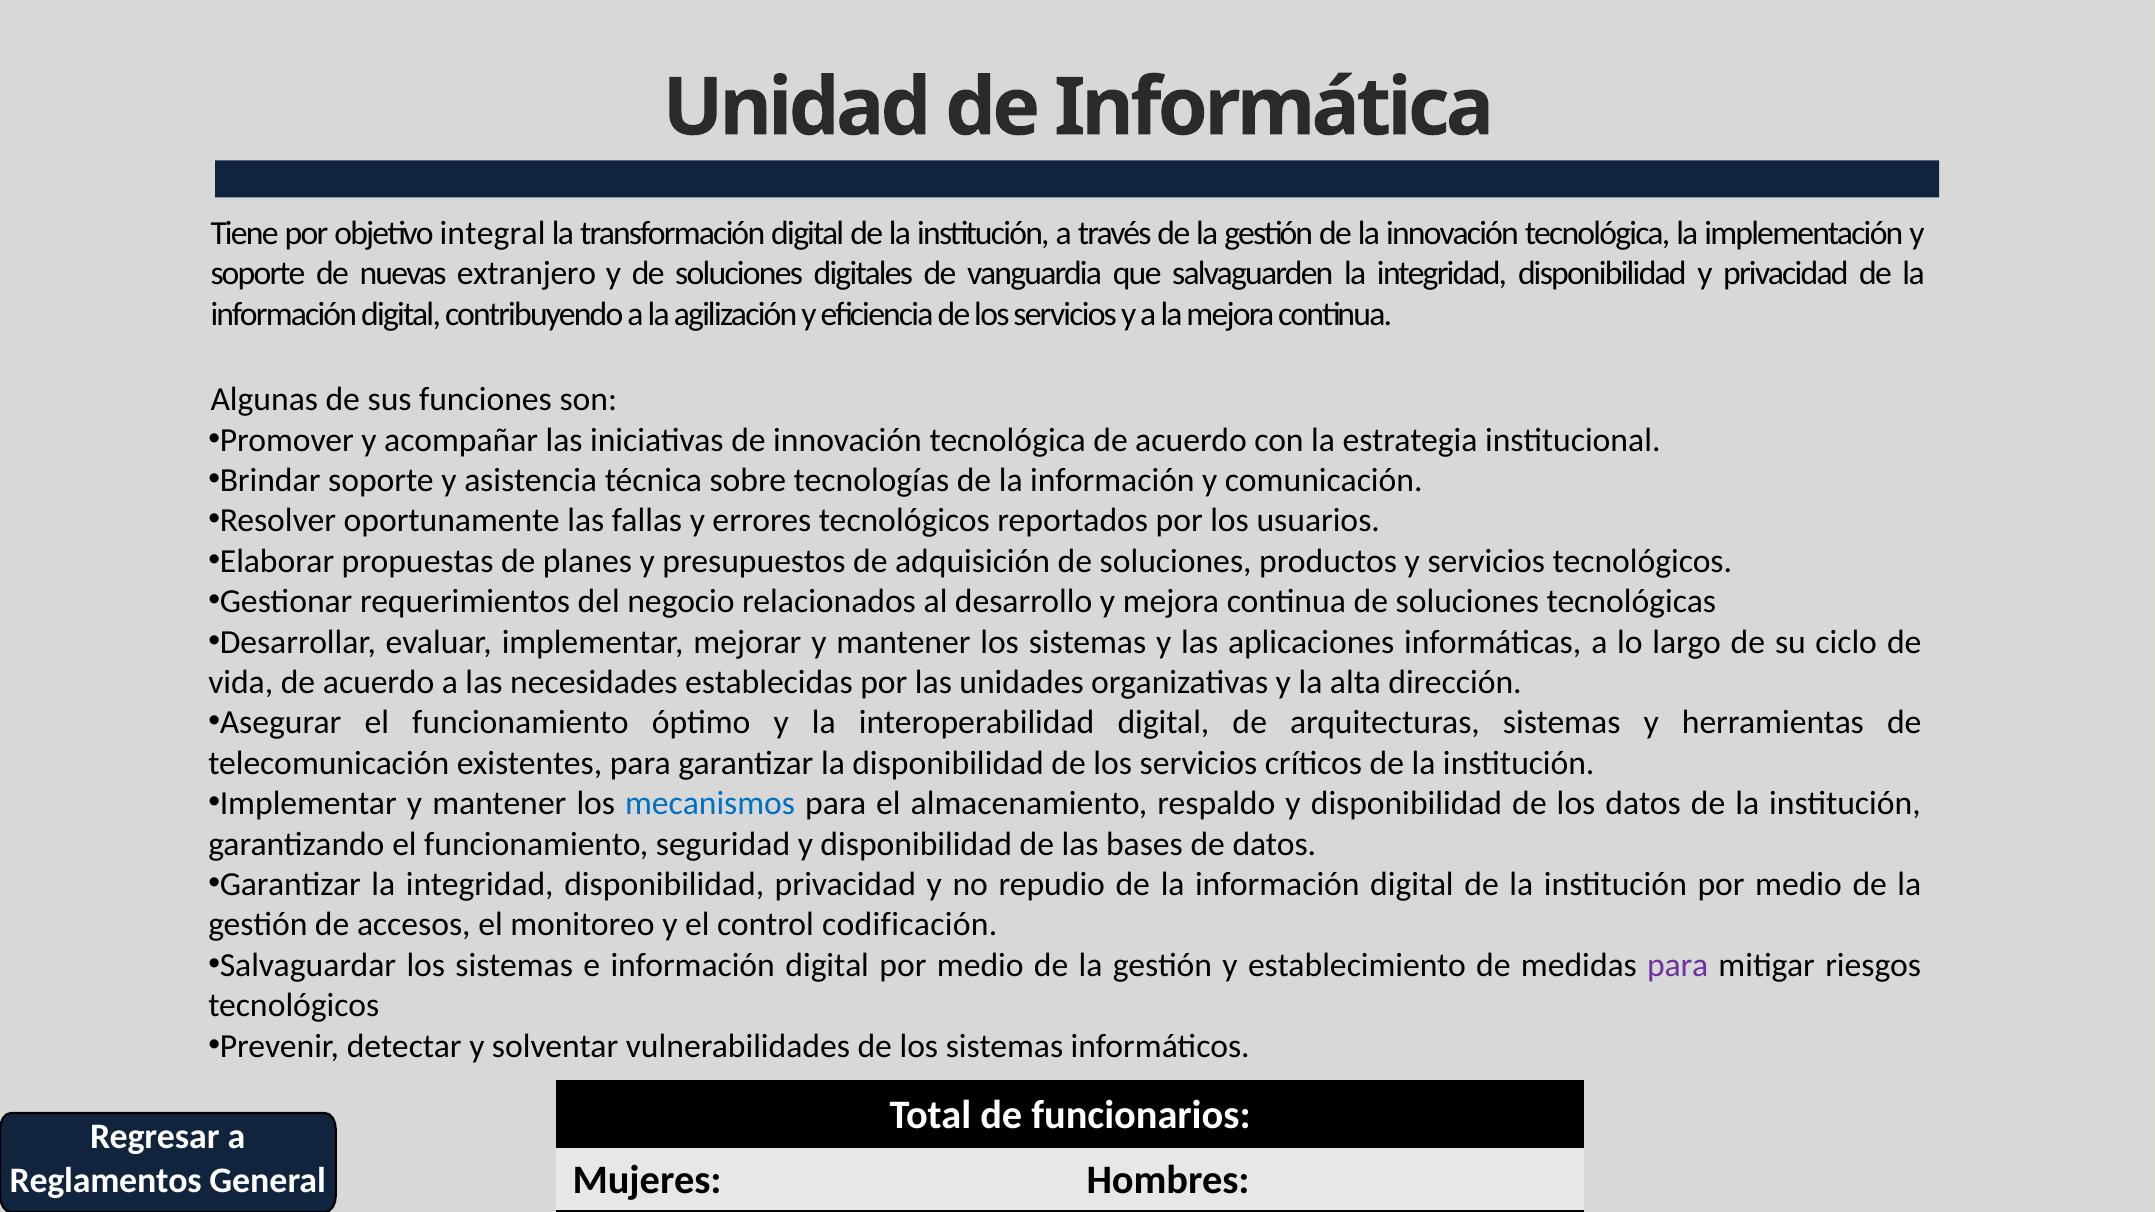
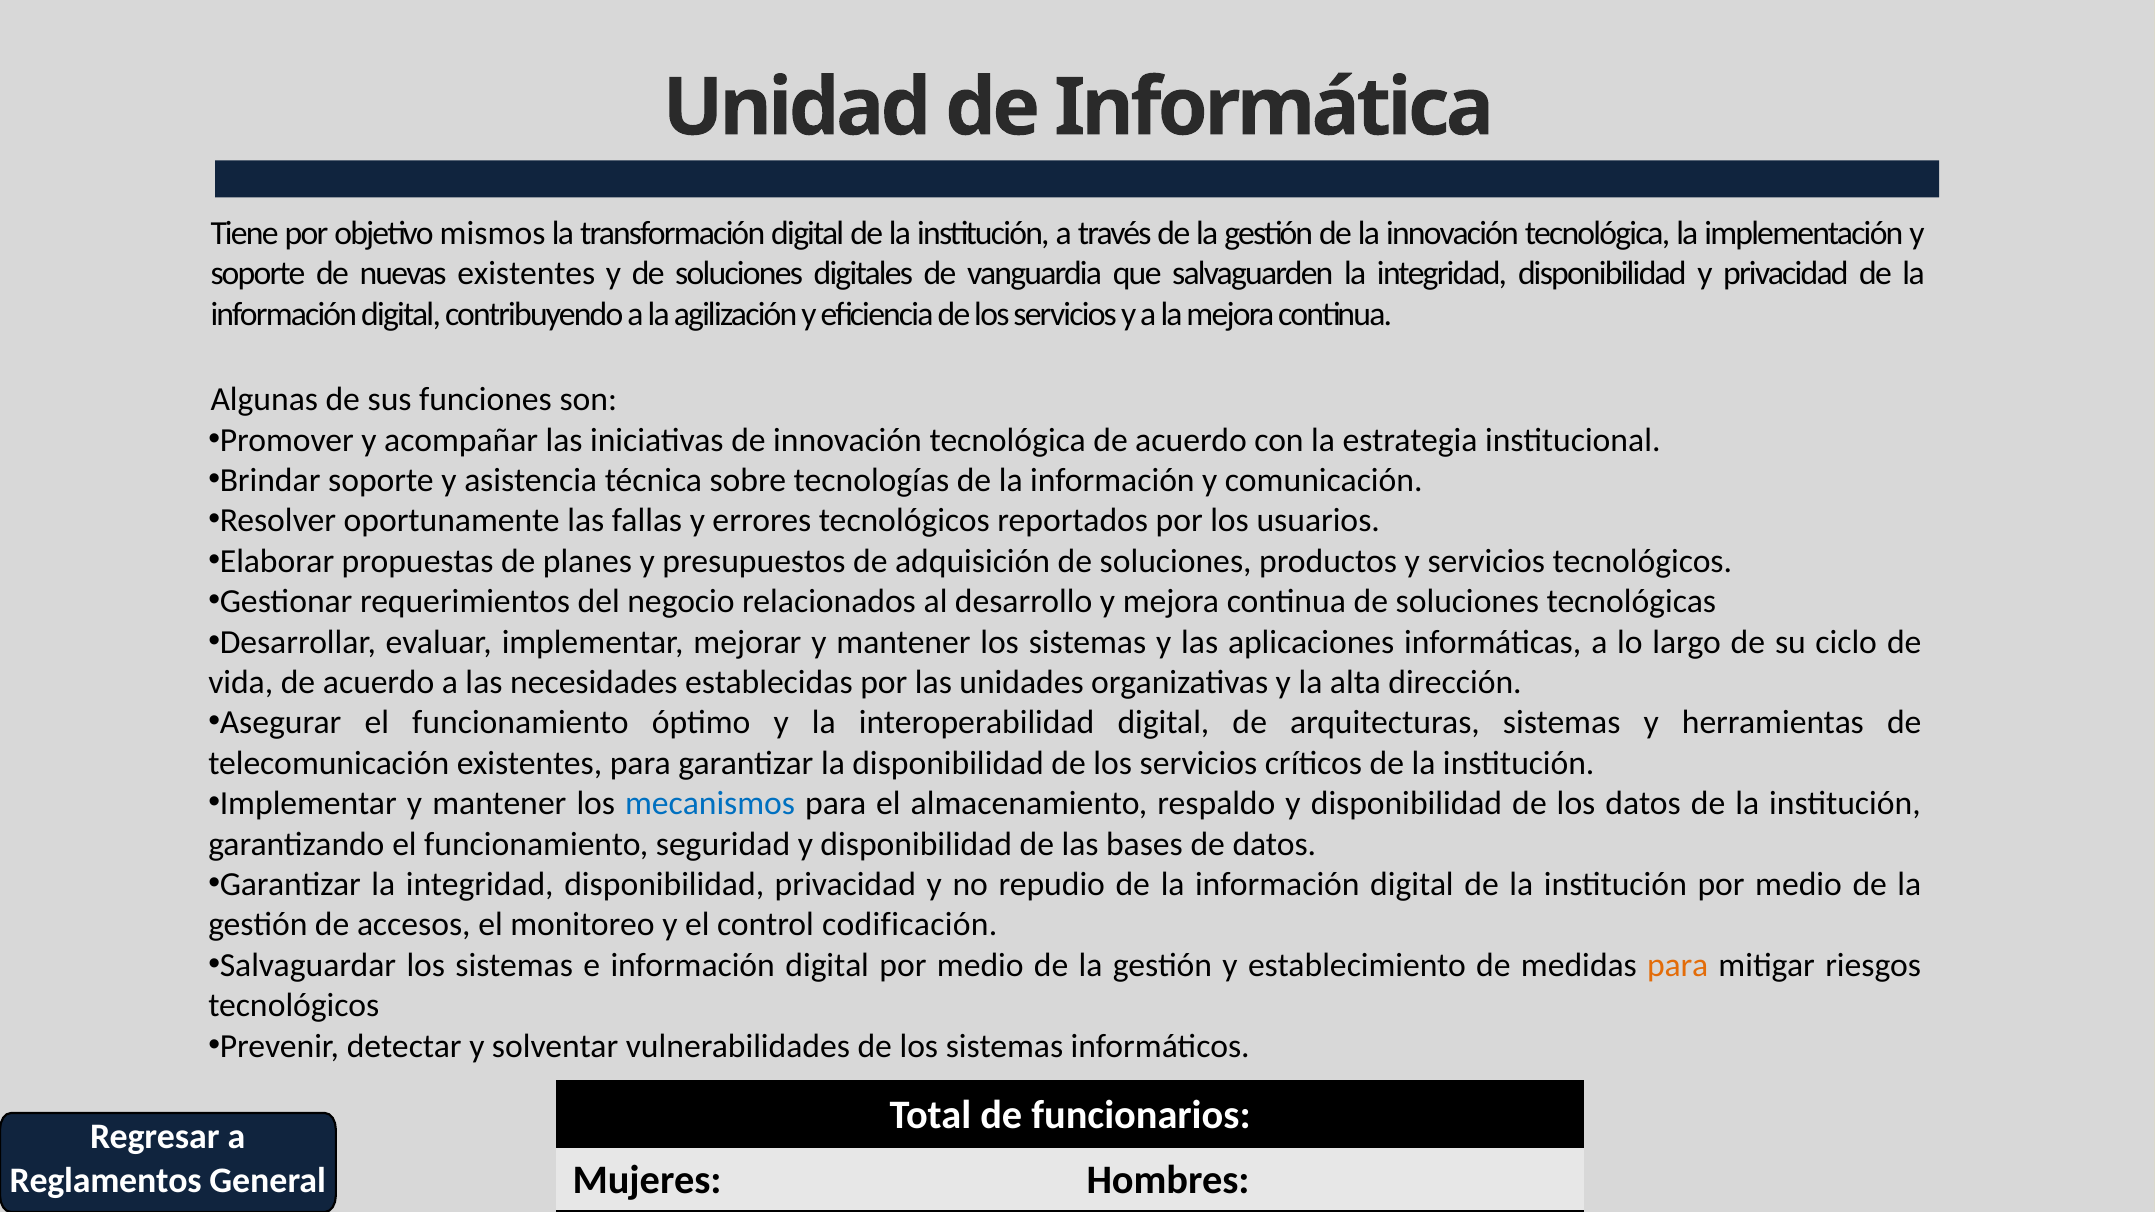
integral: integral -> mismos (493, 233)
nuevas extranjero: extranjero -> existentes (526, 274)
para colour: purple -> orange (1678, 965)
